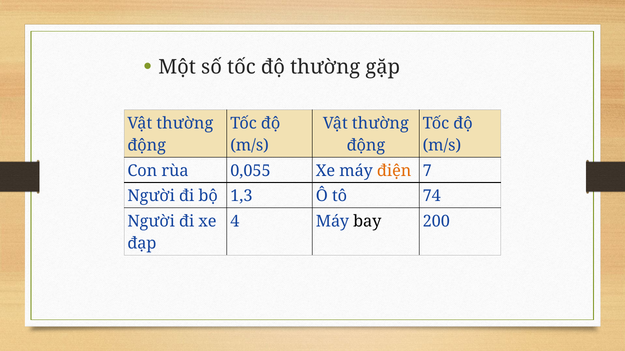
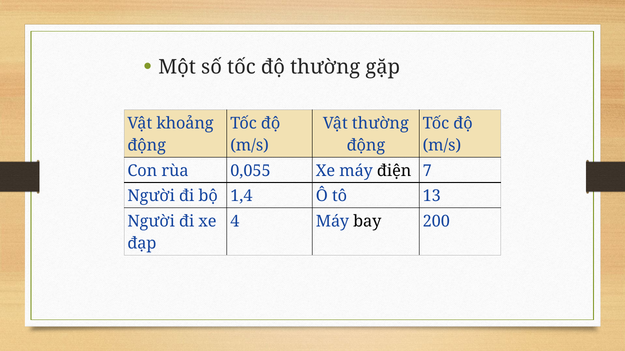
thường: thường -> khoảng (185, 123)
điện colour: orange -> black (394, 171)
1,3: 1,3 -> 1,4 (241, 196)
74: 74 -> 13 (432, 196)
